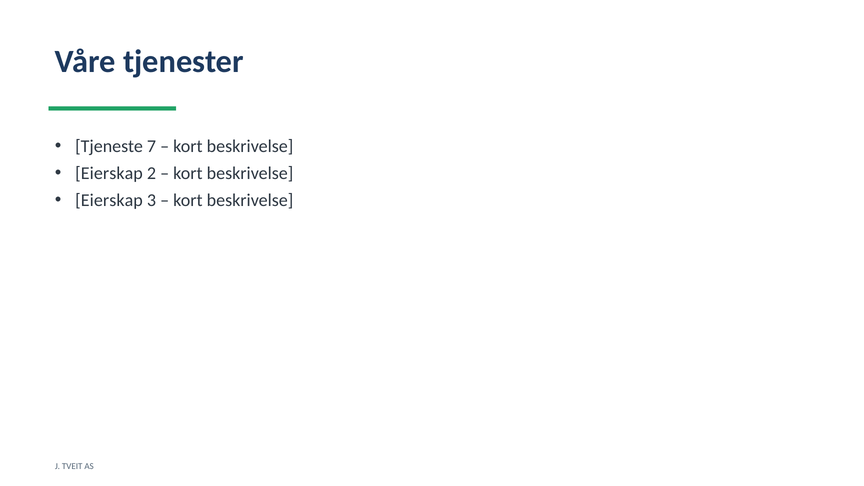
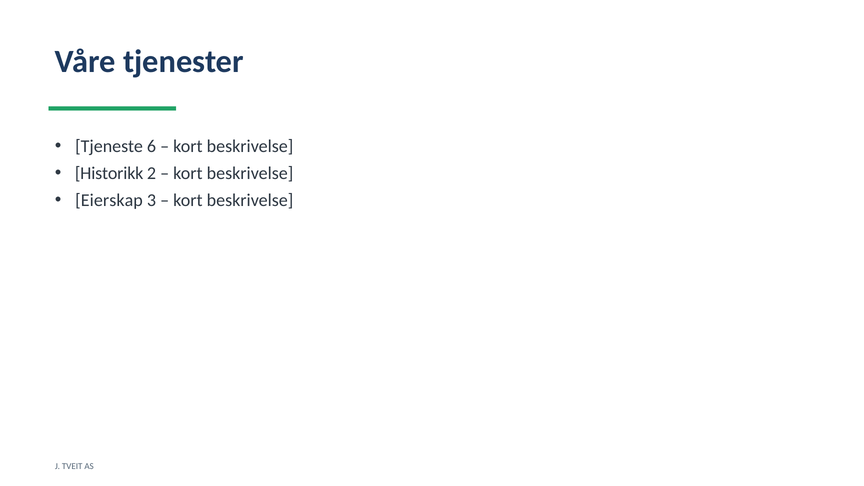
7: 7 -> 6 (151, 146)
Eierskap: Eierskap -> Historikk (109, 173)
